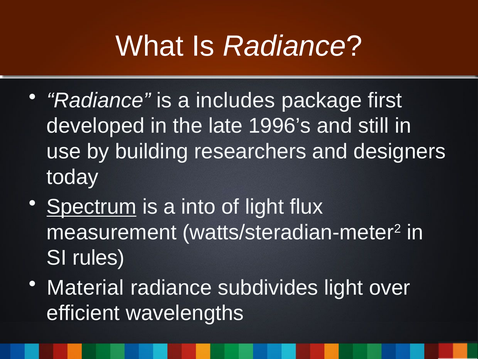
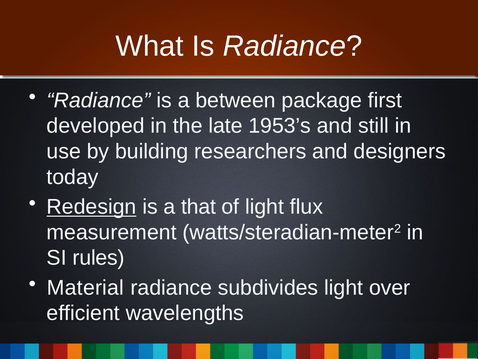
includes: includes -> between (236, 100)
1996’s: 1996’s -> 1953’s (280, 126)
Spectrum: Spectrum -> Redesign (91, 207)
into: into -> that (199, 207)
